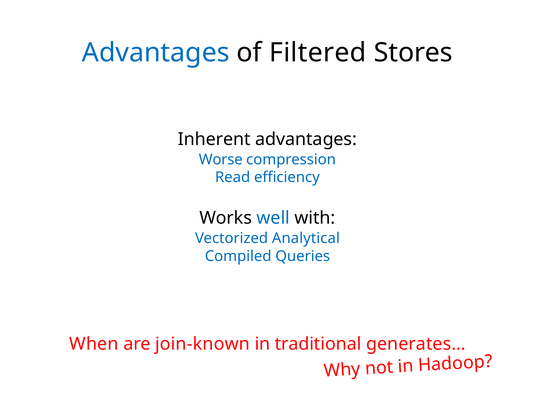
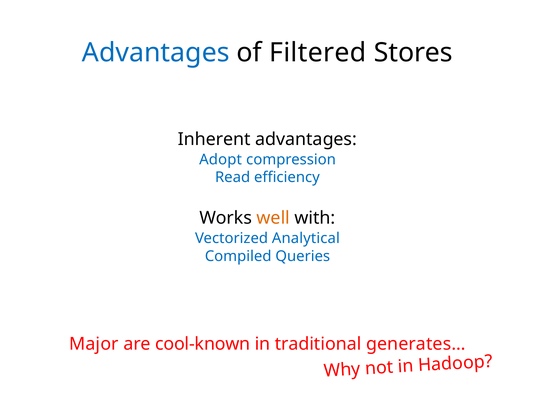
Worse: Worse -> Adopt (221, 160)
well colour: blue -> orange (273, 218)
When: When -> Major (94, 344)
join-known: join-known -> cool-known (203, 344)
